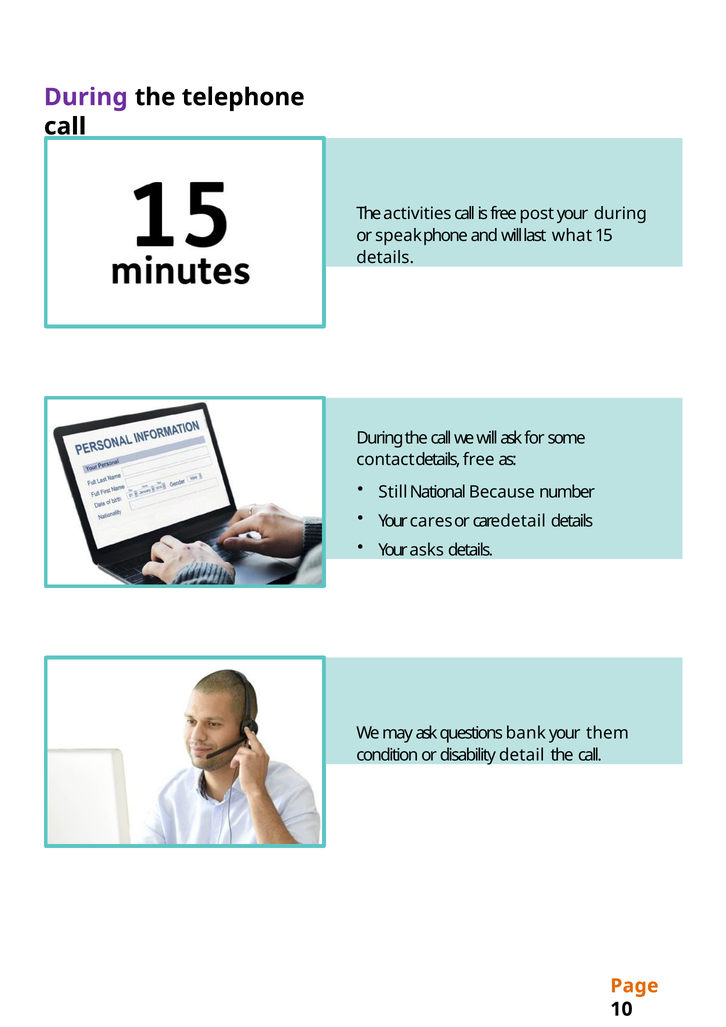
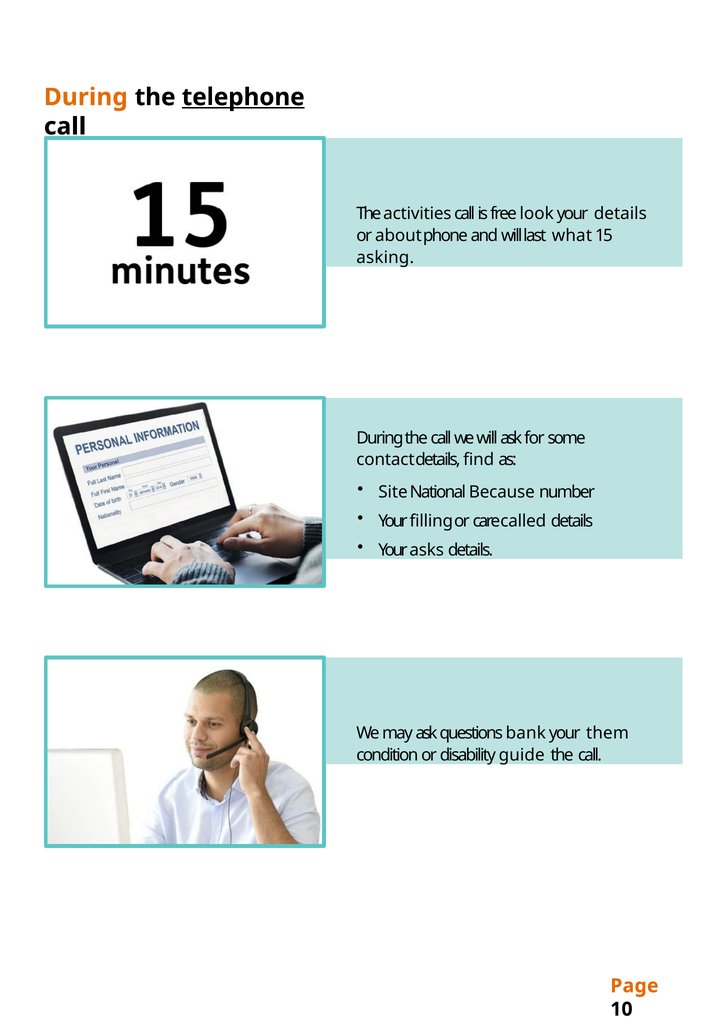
During colour: purple -> orange (86, 97)
telephone underline: none -> present (243, 97)
post: post -> look (537, 214)
your during: during -> details (620, 214)
speak: speak -> about (398, 236)
details: details -> asking (385, 258)
details free: free -> find (479, 460)
Still: Still -> Site (393, 492)
cares: cares -> filling (431, 521)
care detail: detail -> called (523, 521)
disability detail: detail -> guide (522, 755)
